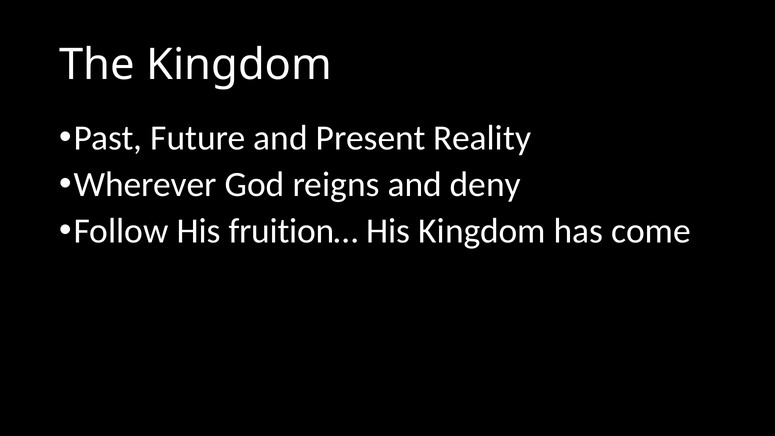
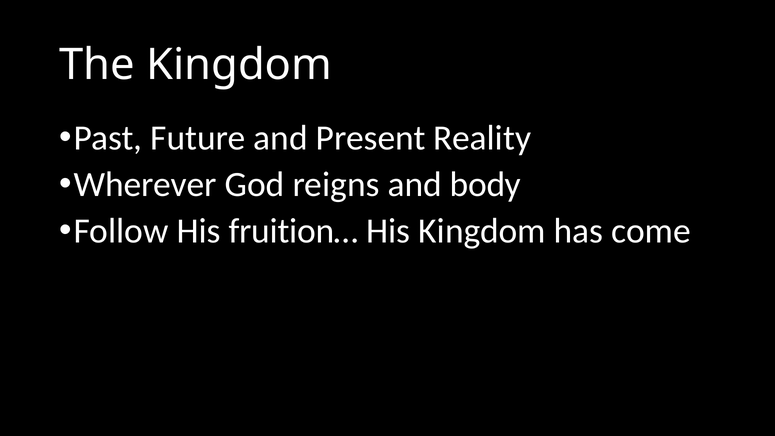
deny: deny -> body (485, 184)
